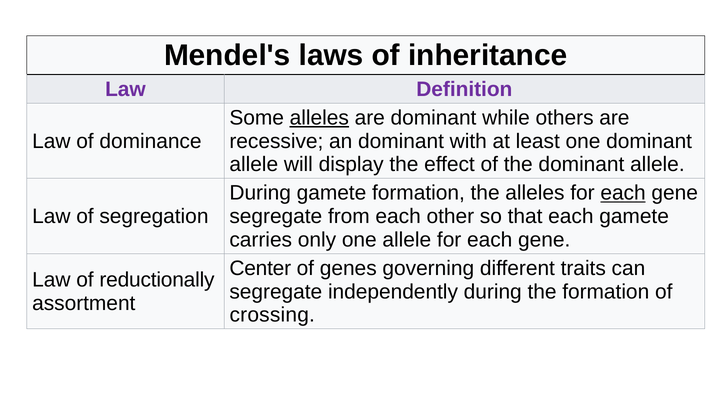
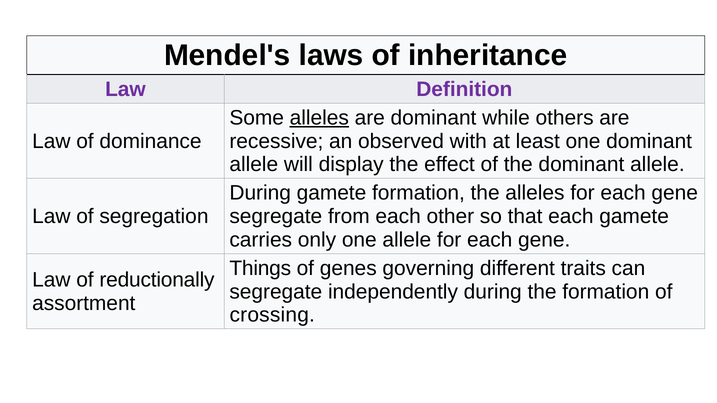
an dominant: dominant -> observed (401, 141)
each underline: present -> none (623, 193)
Center: Center -> Things (260, 269)
